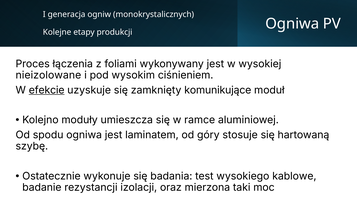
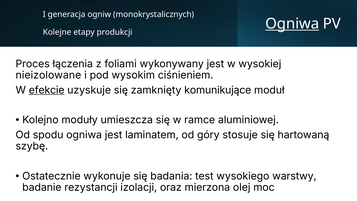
Ogniwa underline: none -> present (292, 24)
kablowe: kablowe -> warstwy (294, 176)
taki: taki -> olej (242, 187)
